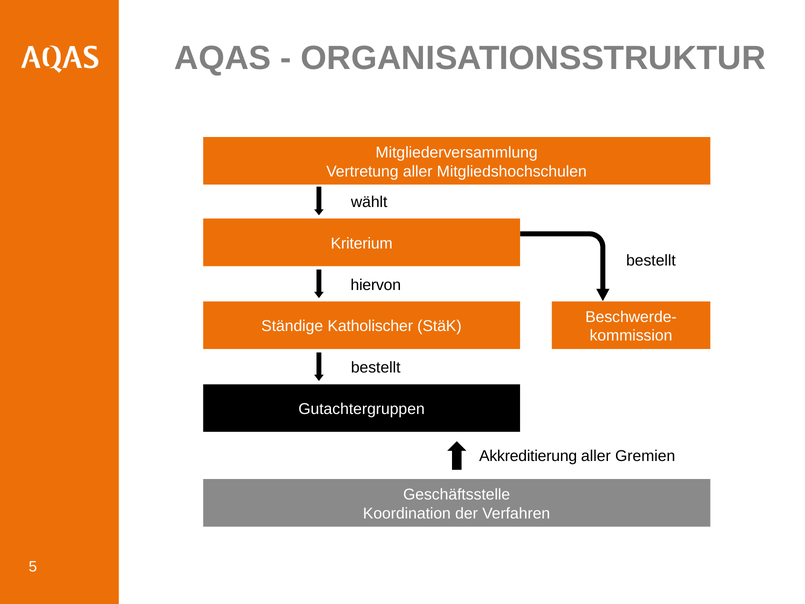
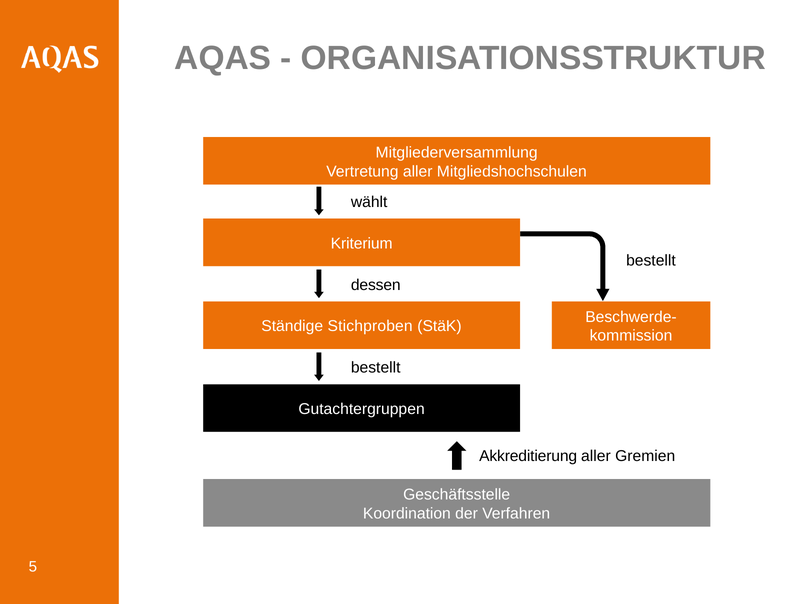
hiervon: hiervon -> dessen (376, 285)
Katholischer: Katholischer -> Stichproben (370, 326)
